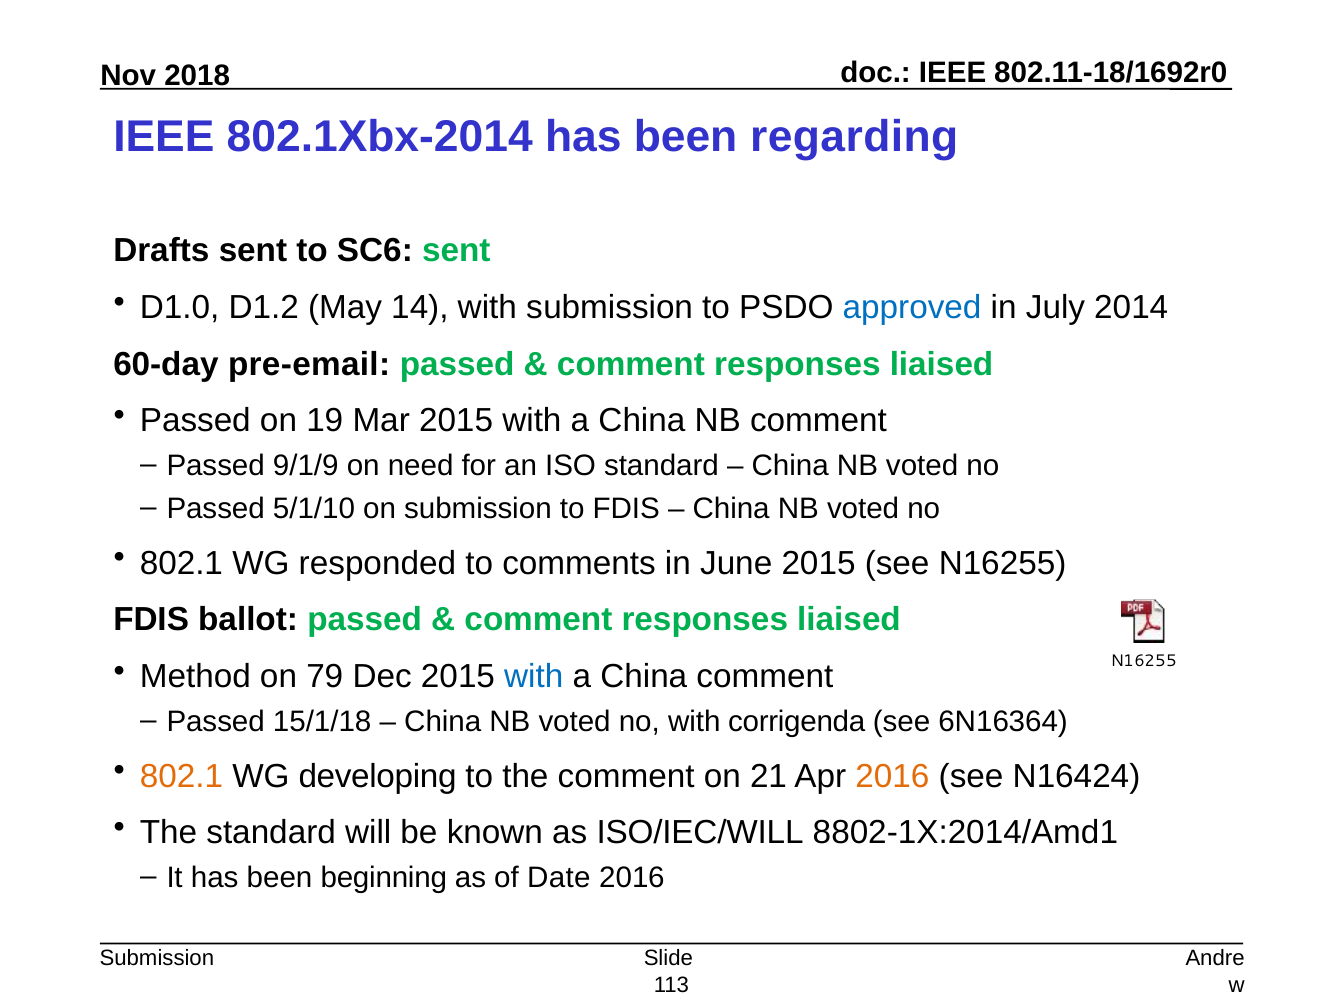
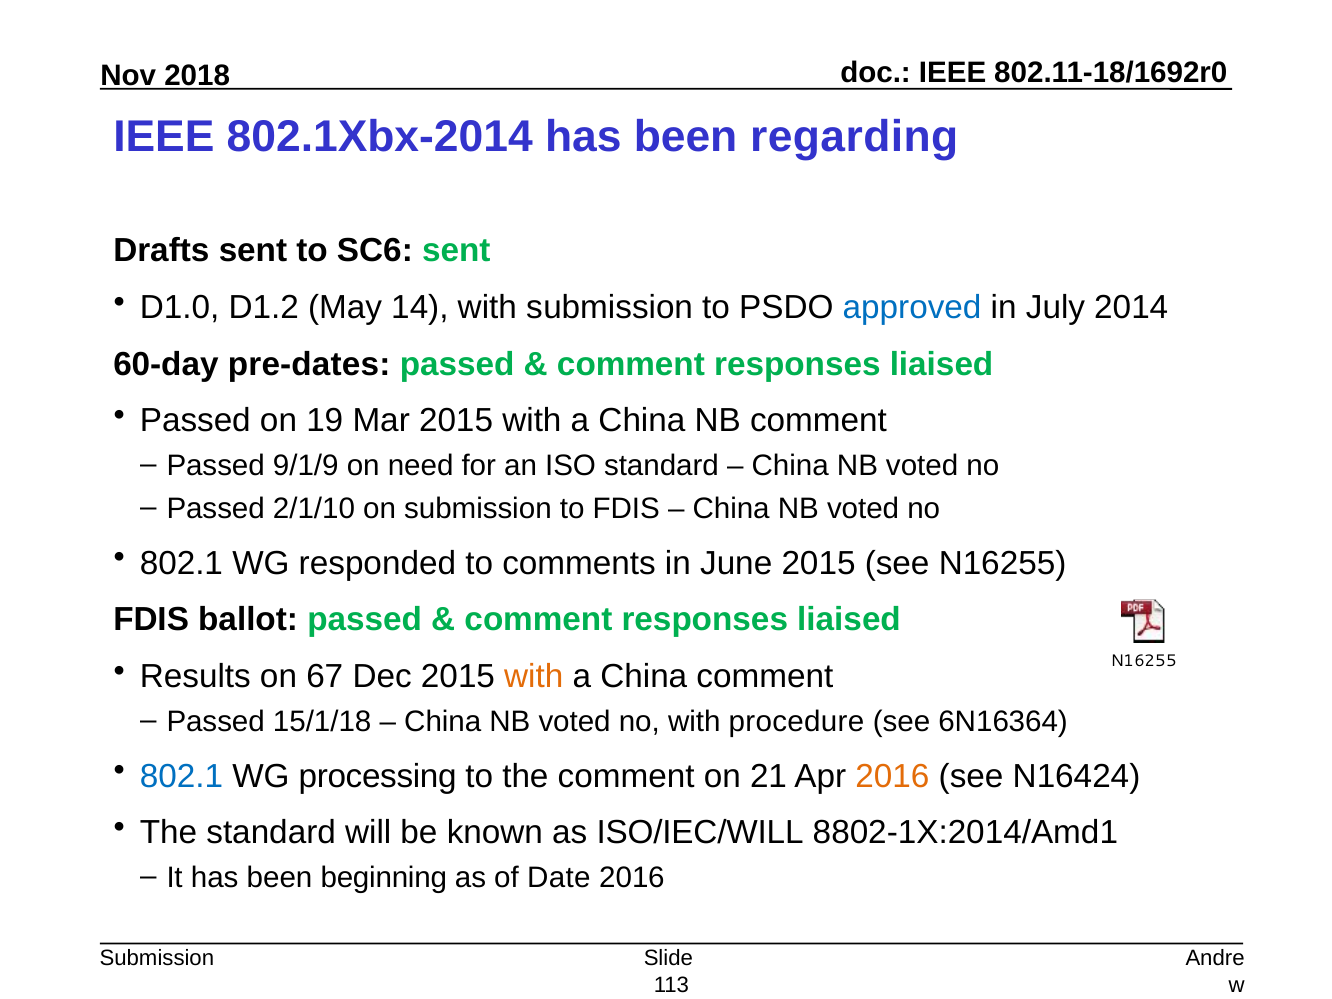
pre-email: pre-email -> pre-dates (309, 364)
5/1/10: 5/1/10 -> 2/1/10 (314, 509)
Method: Method -> Results (195, 677)
79: 79 -> 67 (325, 677)
with colour: blue -> orange (534, 677)
corrigenda: corrigenda -> procedure (796, 721)
802.1 colour: orange -> blue (181, 776)
developing: developing -> processing (378, 776)
